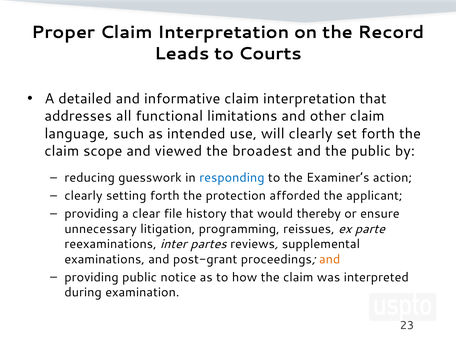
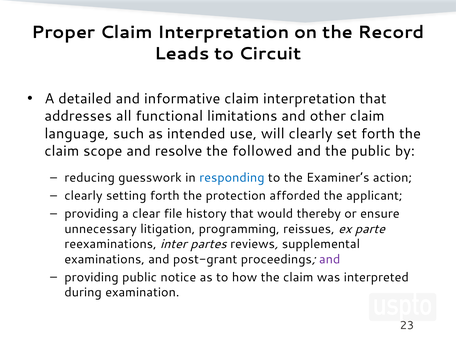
Courts: Courts -> Circuit (270, 54)
viewed: viewed -> resolve (179, 151)
broadest: broadest -> followed (262, 151)
and colour: orange -> purple (330, 259)
